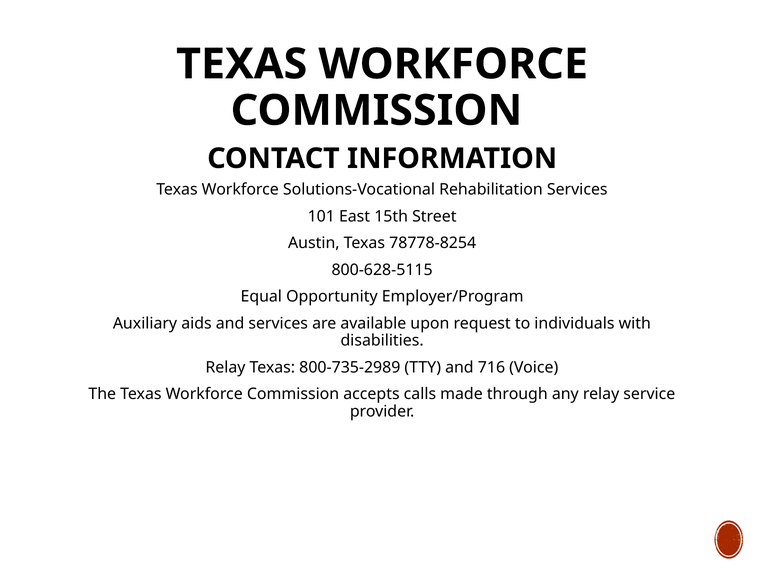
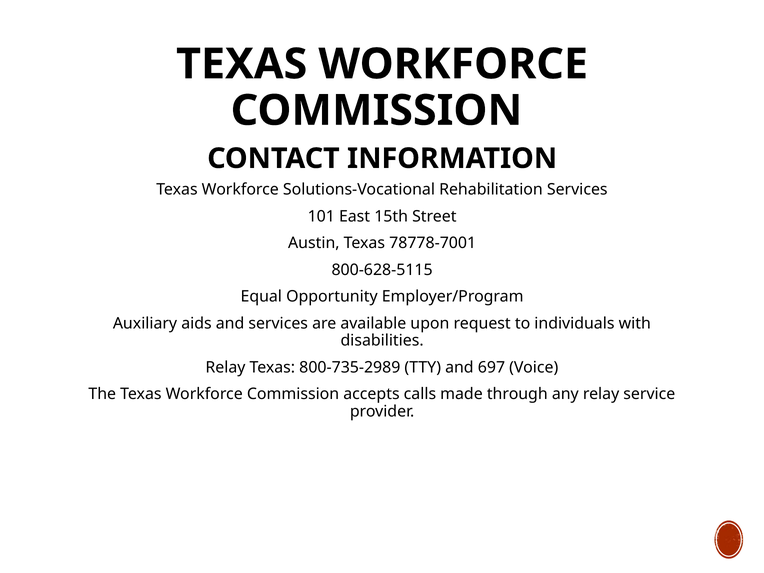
78778-8254: 78778-8254 -> 78778-7001 (433, 243)
716: 716 -> 697 (491, 367)
